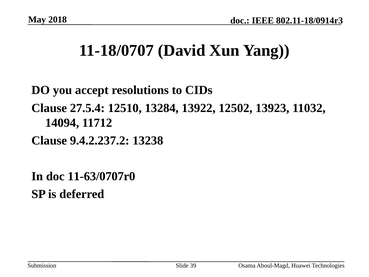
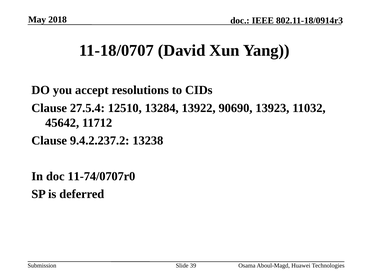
12502: 12502 -> 90690 (236, 108)
14094: 14094 -> 45642 (62, 123)
11-63/0707r0: 11-63/0707r0 -> 11-74/0707r0 (101, 176)
